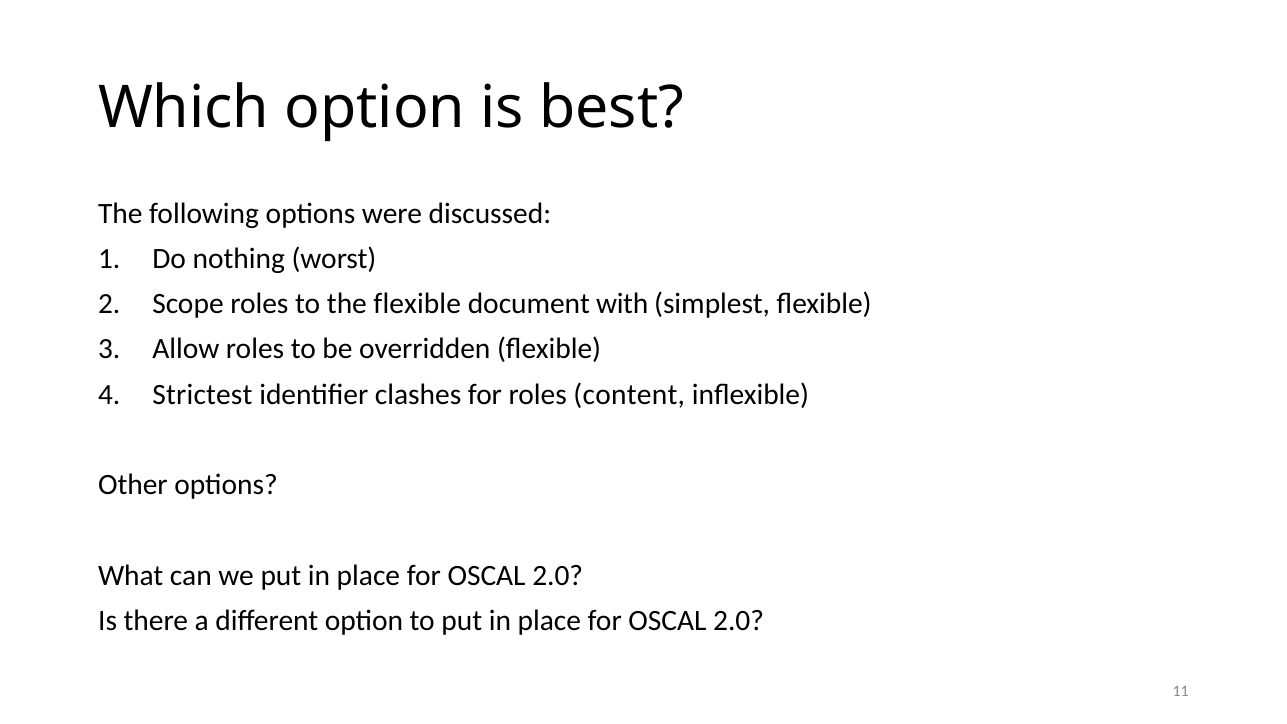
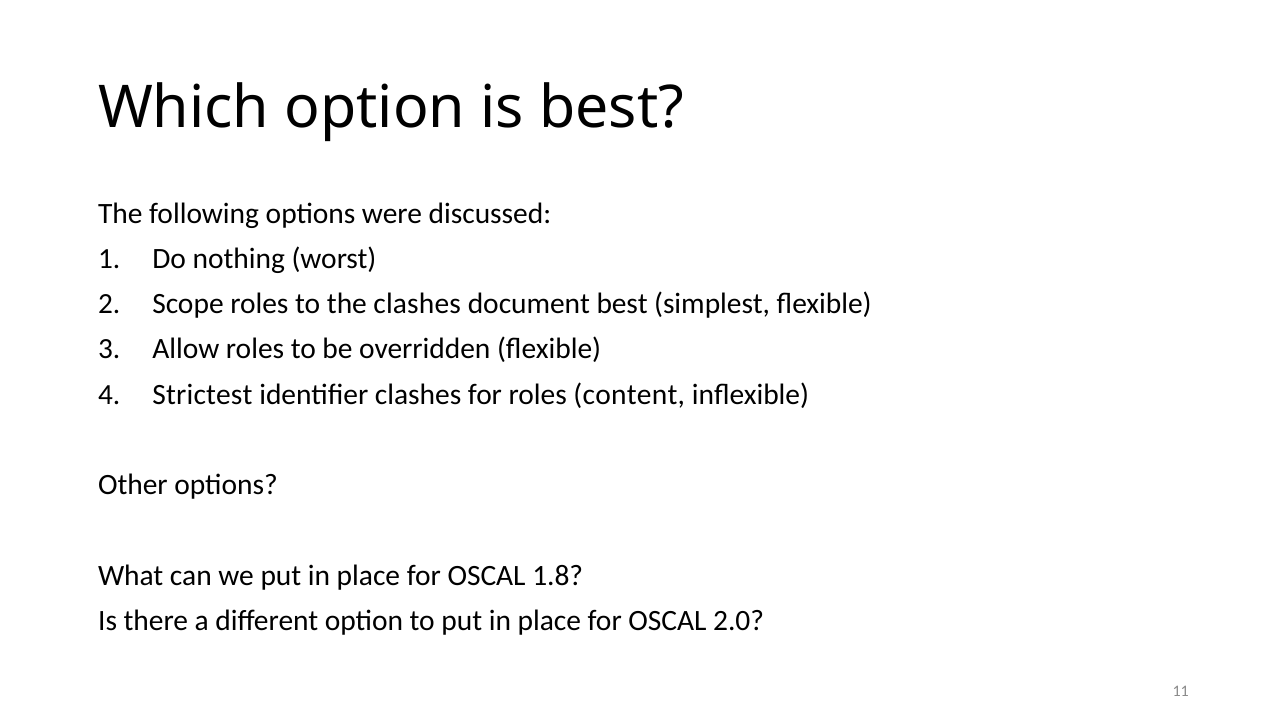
the flexible: flexible -> clashes (417, 304)
document with: with -> best (622, 304)
2.0: 2.0 -> 1.8 (558, 575)
